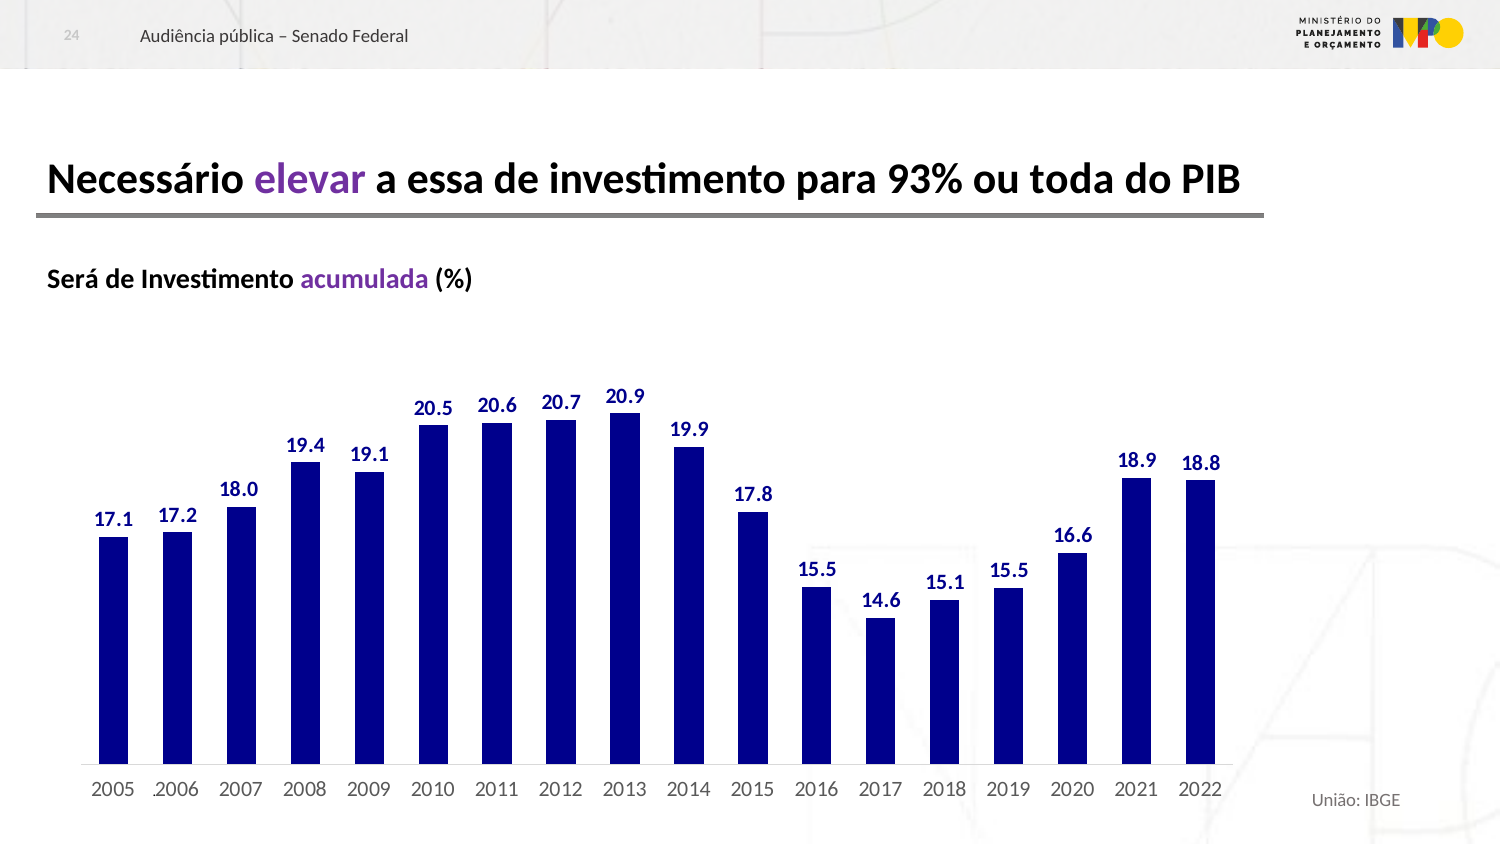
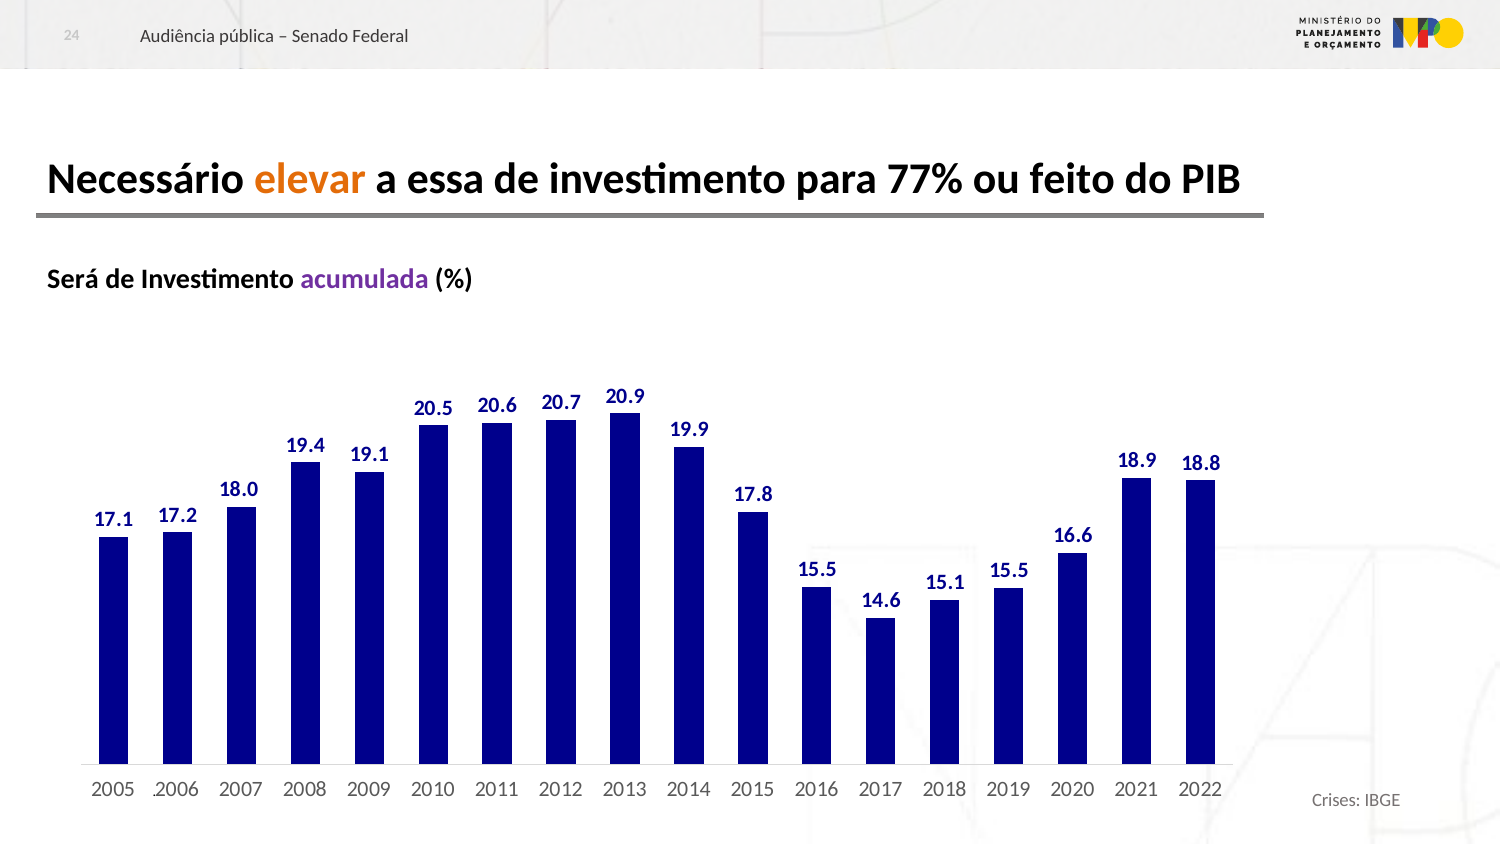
elevar colour: purple -> orange (310, 179)
93%: 93% -> 77% (925, 179)
toda: toda -> feito (1072, 179)
União: União -> Crises (1336, 800)
